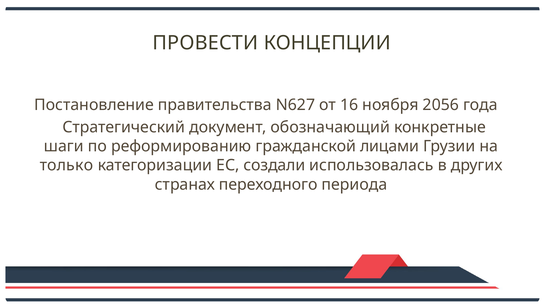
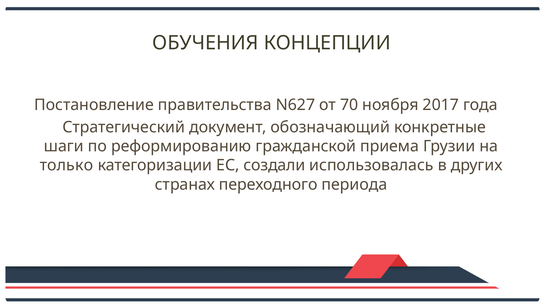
ПРОВЕСТИ: ПРОВЕСТИ -> ОБУЧЕНИЯ (205, 43)
16: 16 -> 70 (349, 105)
2056: 2056 -> 2017 (441, 105)
лицами: лицами -> приема (390, 146)
